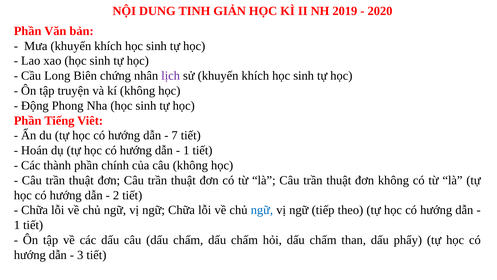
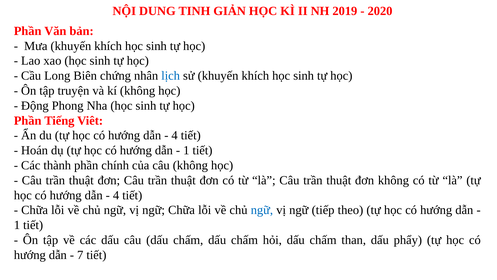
lịch colour: purple -> blue (171, 76)
7: 7 -> 4 (175, 135)
2: 2 -> 4 (116, 195)
3: 3 -> 7 (80, 255)
